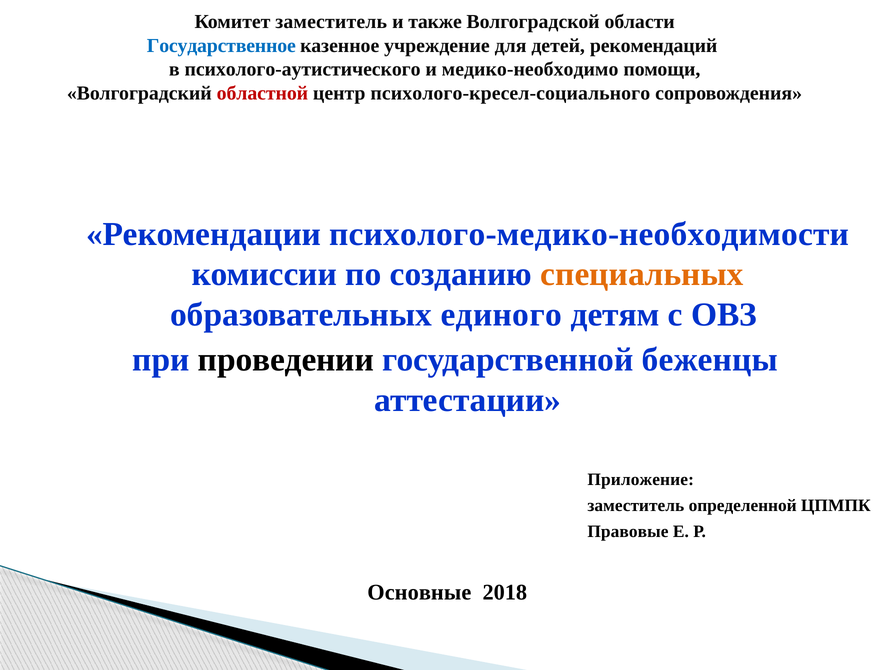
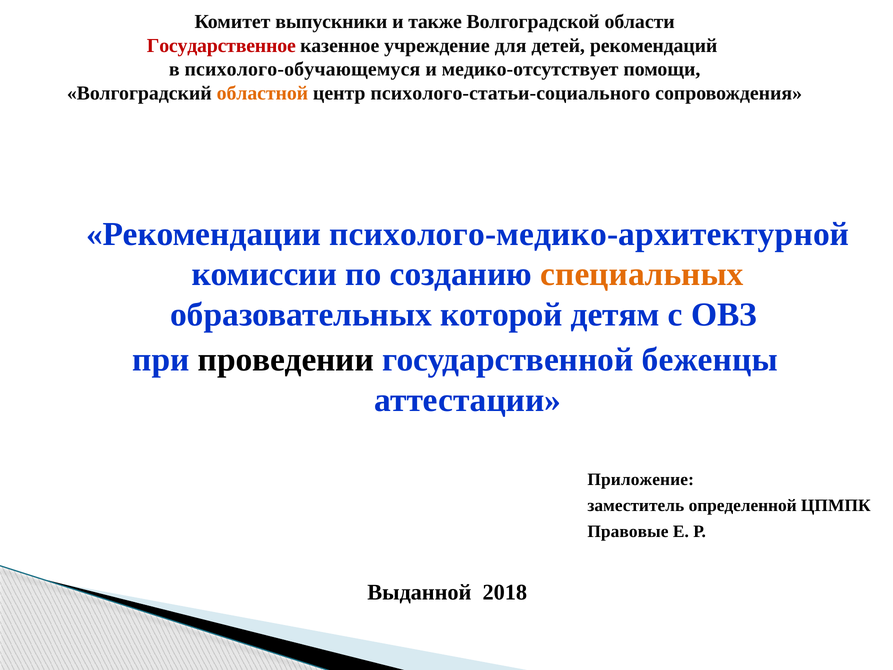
Комитет заместитель: заместитель -> выпускники (331, 22)
Государственное colour: blue -> red (221, 45)
психолого-аутистического: психолого-аутистического -> психолого-обучающемуся (302, 69)
медико-необходимо: медико-необходимо -> медико-отсутствует (530, 69)
областной colour: red -> orange (262, 93)
психолого-кресел-социального: психолого-кресел-социального -> психолого-статьи-социального (510, 93)
психолого-медико-необходимости: психолого-медико-необходимости -> психолого-медико-архитектурной (589, 234)
единого: единого -> которой (502, 315)
Основные: Основные -> Выданной (419, 592)
